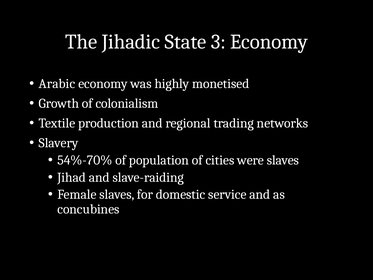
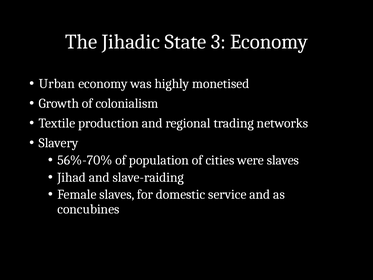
Arabic: Arabic -> Urban (57, 84)
54%-70%: 54%-70% -> 56%-70% (85, 160)
